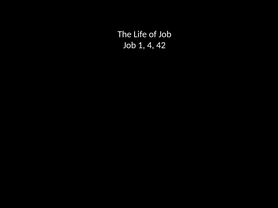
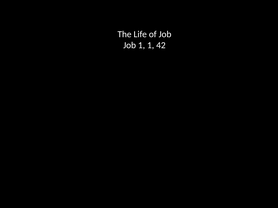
1 4: 4 -> 1 (151, 45)
